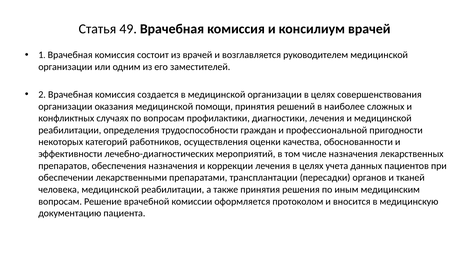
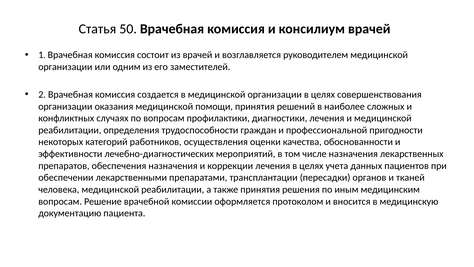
49: 49 -> 50 (128, 29)
